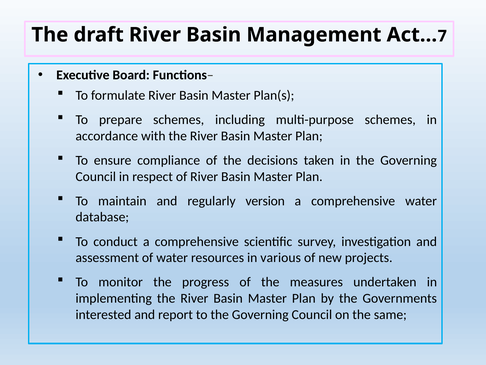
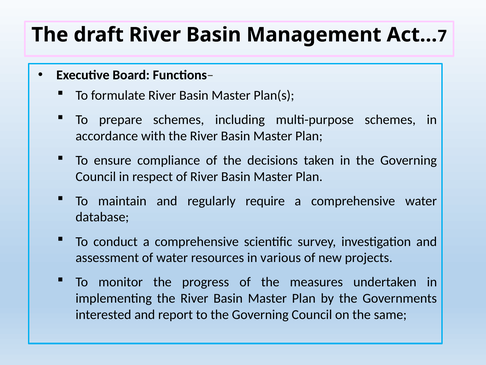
version: version -> require (265, 201)
